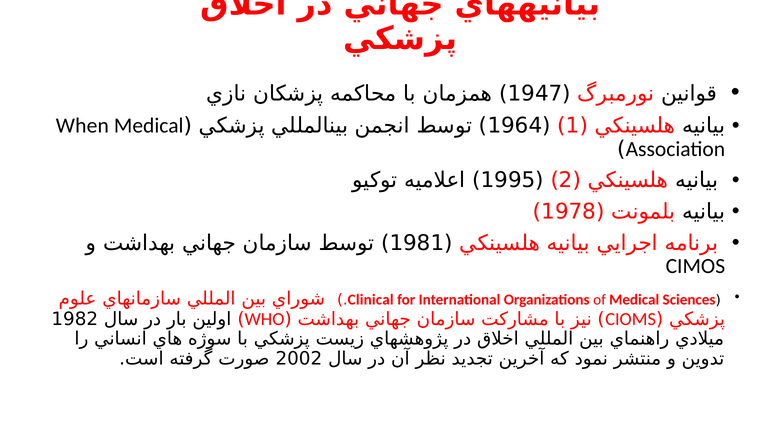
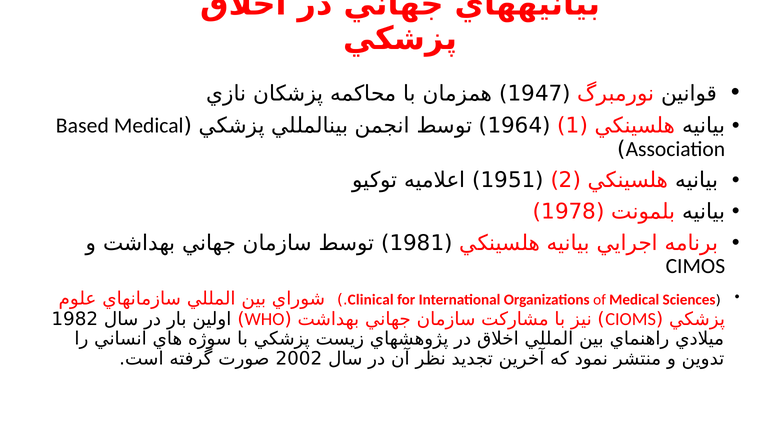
When: When -> Based (82, 126)
1995: 1995 -> 1951 (508, 180)
